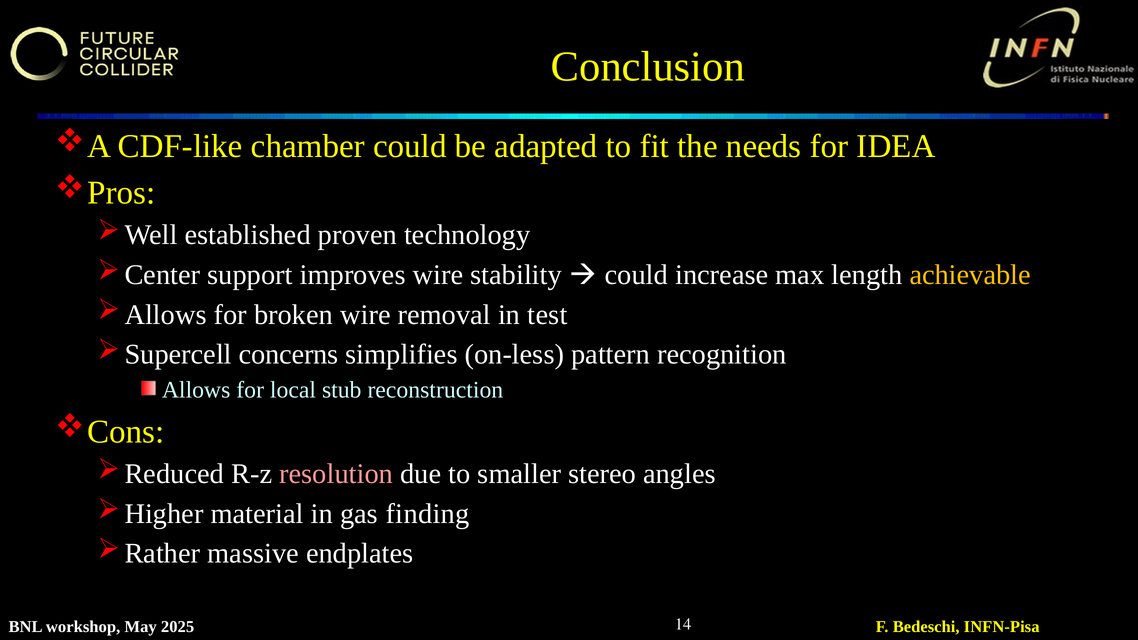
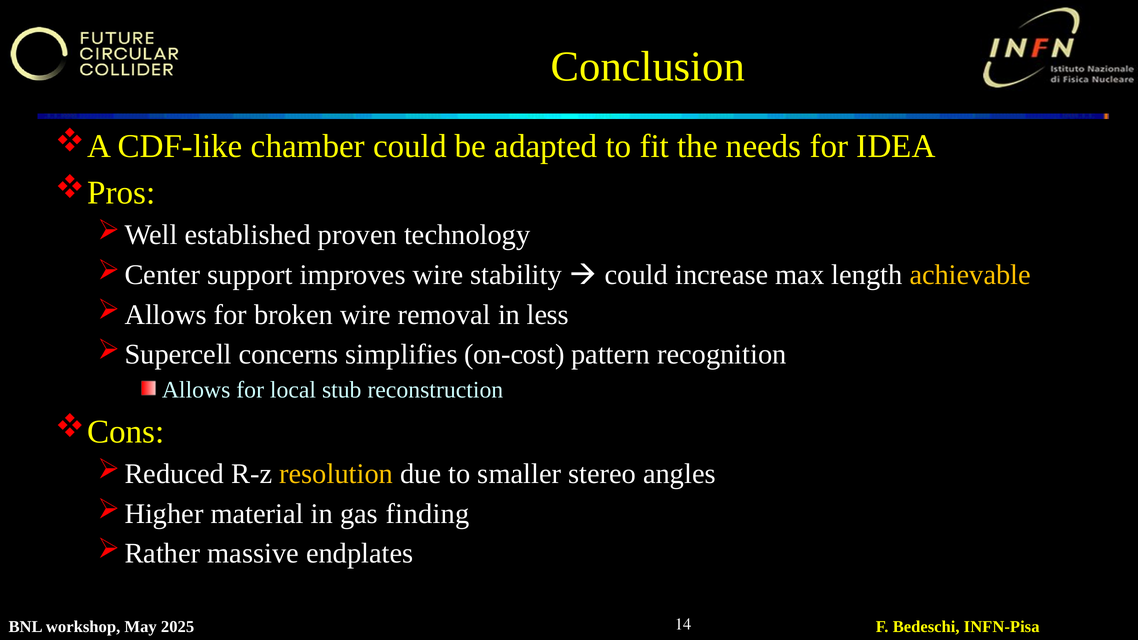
test: test -> less (548, 315)
on-less: on-less -> on-cost (514, 355)
resolution colour: pink -> yellow (336, 474)
